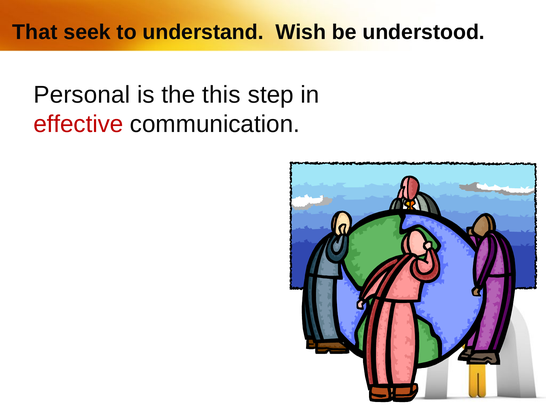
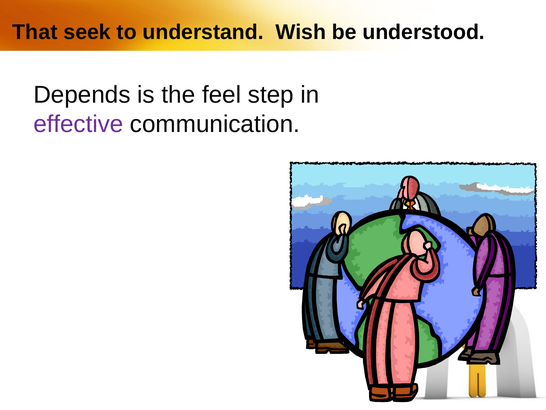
Personal: Personal -> Depends (82, 95)
this: this -> feel (222, 95)
effective colour: red -> purple (78, 124)
